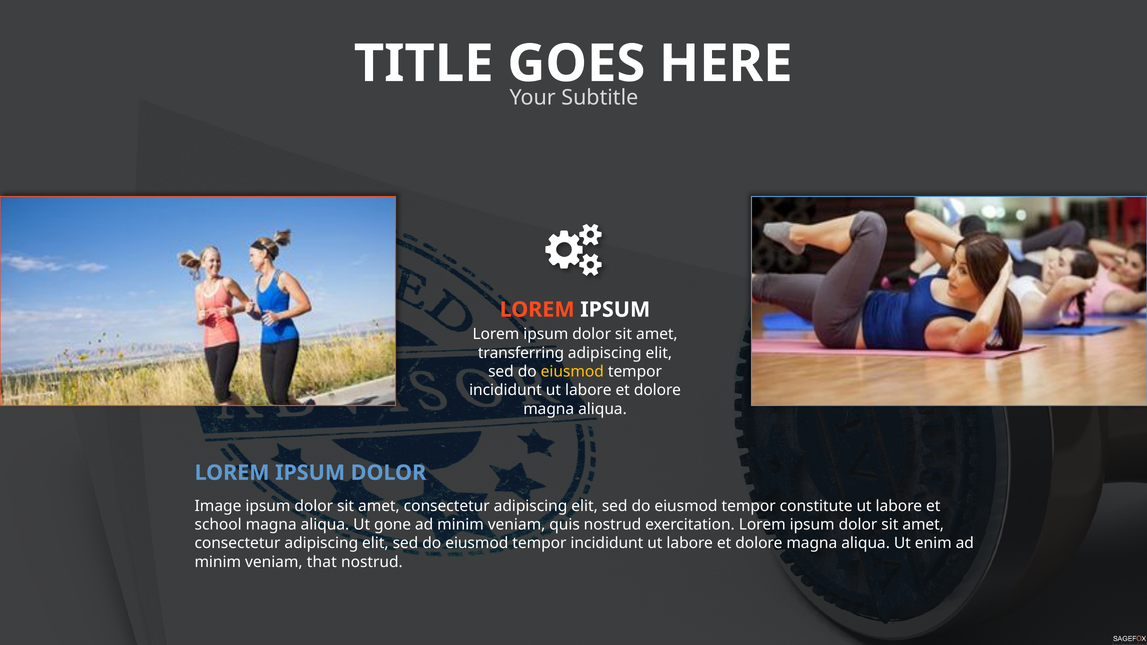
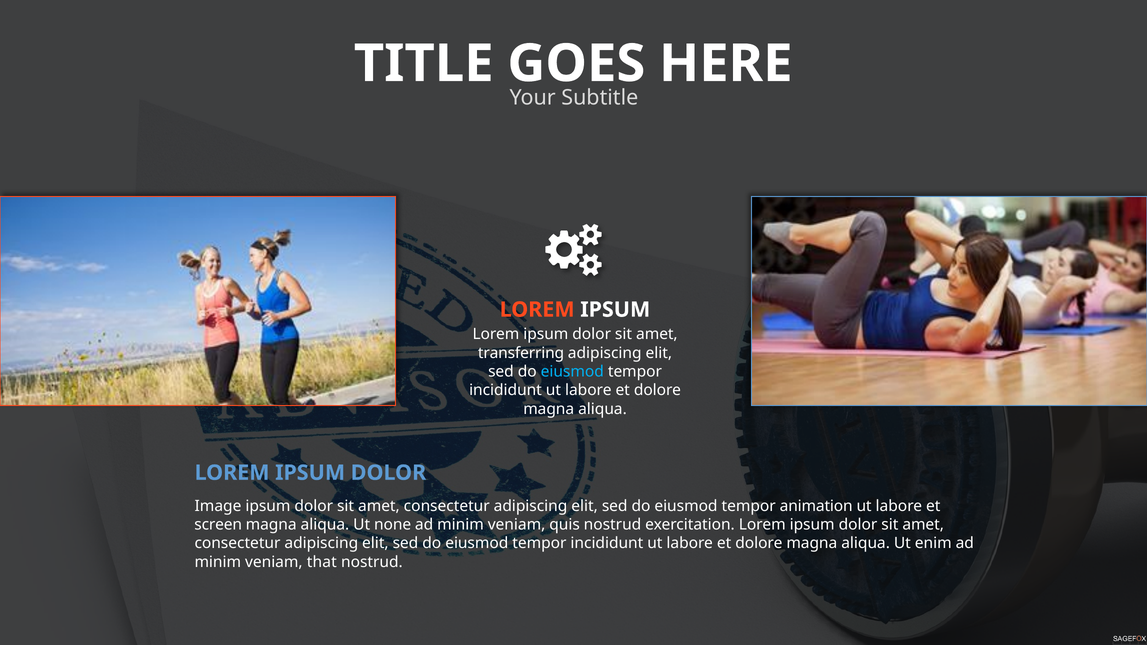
eiusmod colour: yellow -> light blue (572, 372)
constitute: constitute -> animation (816, 506)
school: school -> screen (218, 525)
gone: gone -> none (393, 525)
